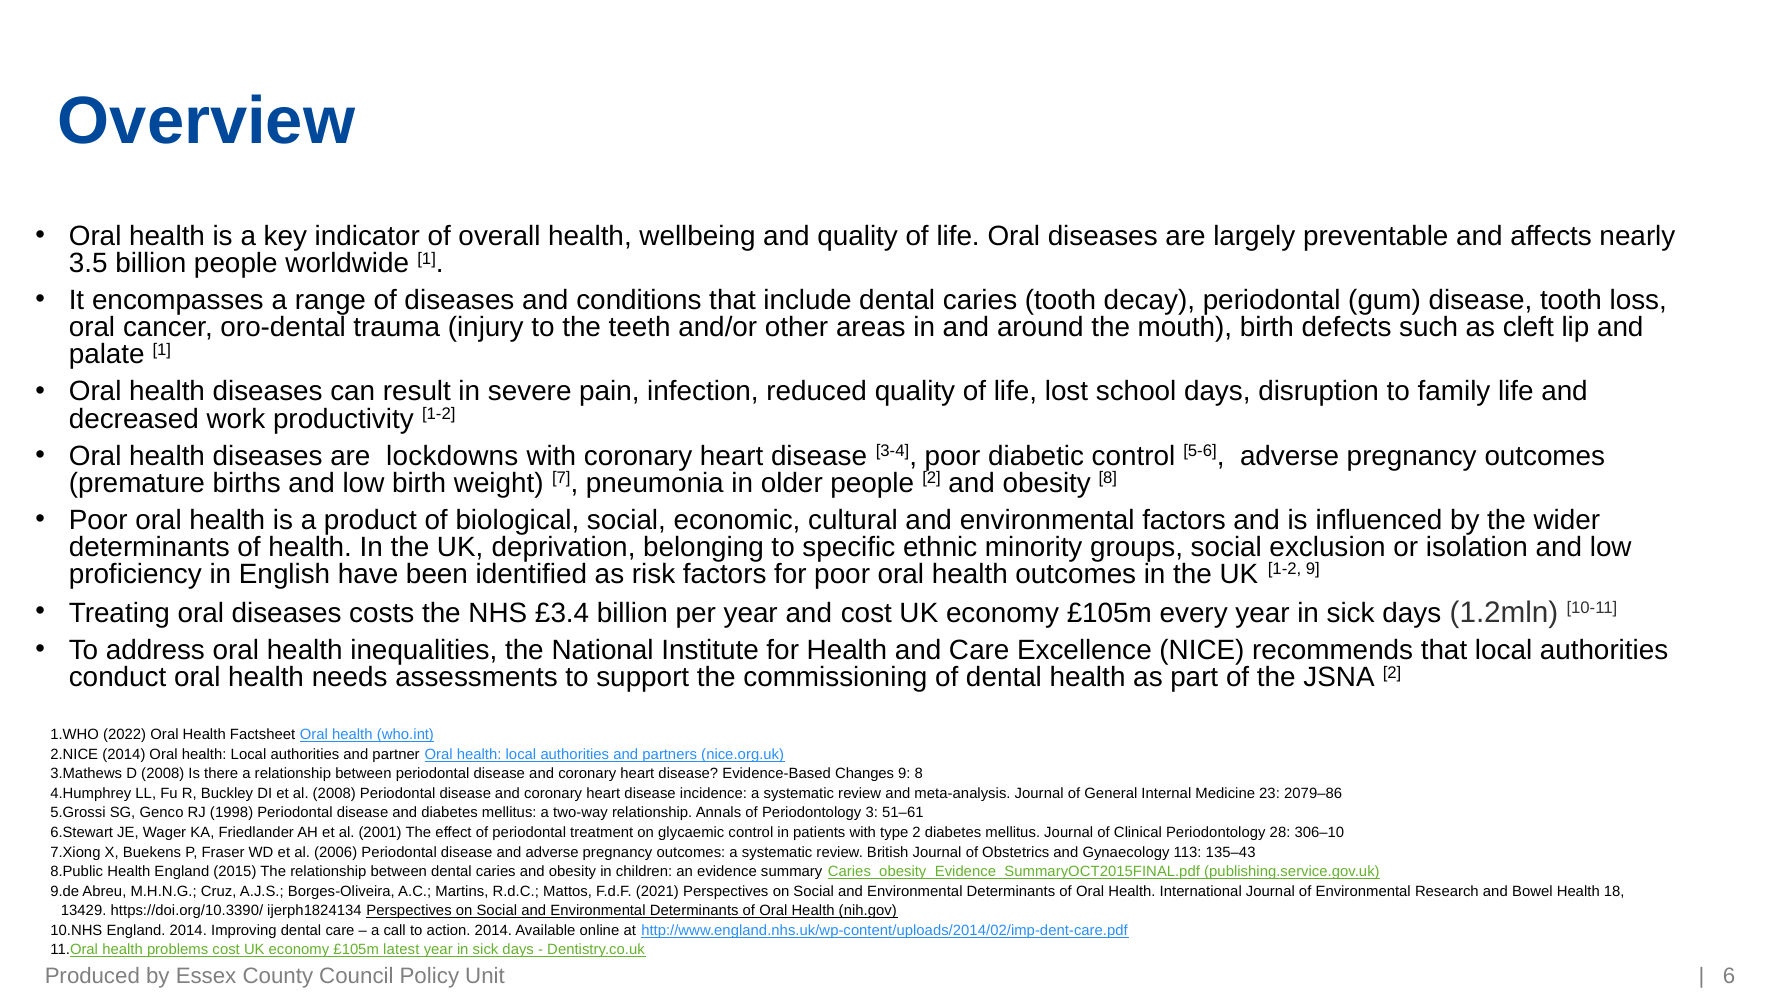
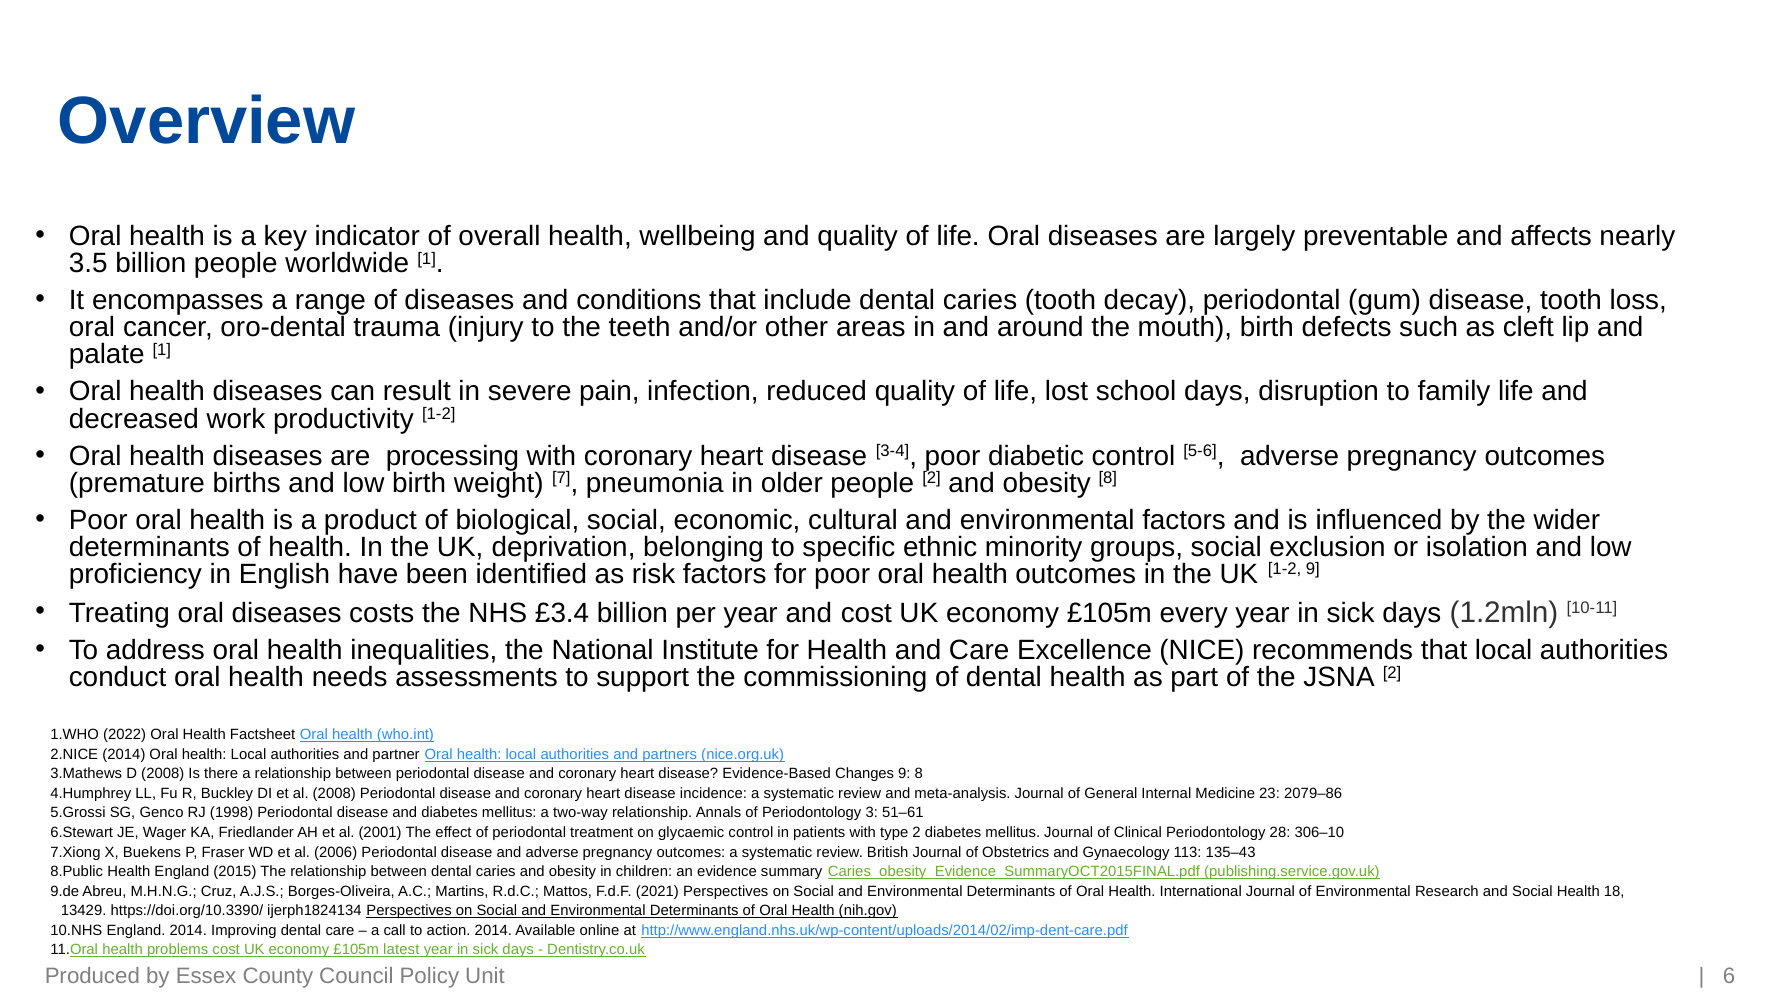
lockdowns: lockdowns -> processing (452, 456)
and Bowel: Bowel -> Social (1532, 891)
